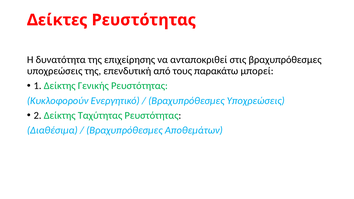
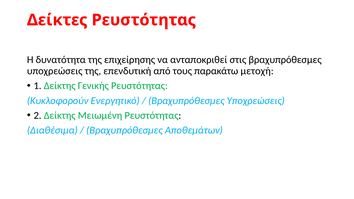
µπορεί: µπορεί -> µετοχή (257, 71)
Ταχύτητας: Ταχύτητας -> Μειωµένη (100, 116)
